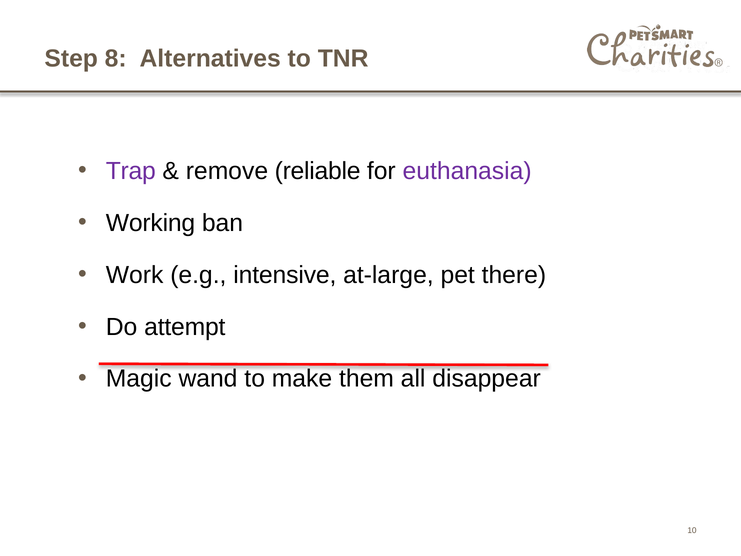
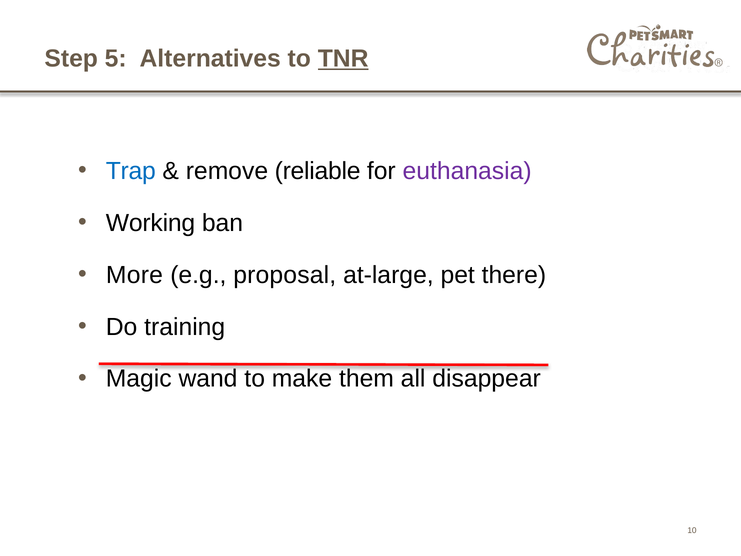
8: 8 -> 5 (116, 59)
TNR underline: none -> present (343, 59)
Trap colour: purple -> blue (131, 171)
Work: Work -> More (134, 275)
intensive: intensive -> proposal (285, 275)
attempt: attempt -> training (185, 327)
